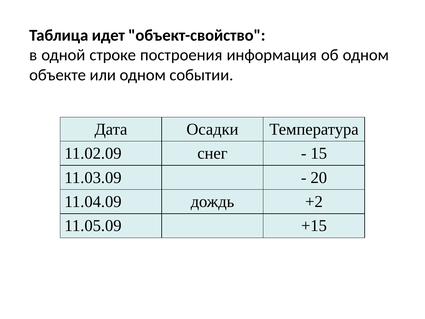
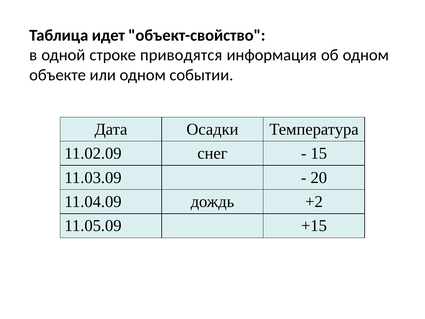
построения: построения -> приводятся (181, 55)
